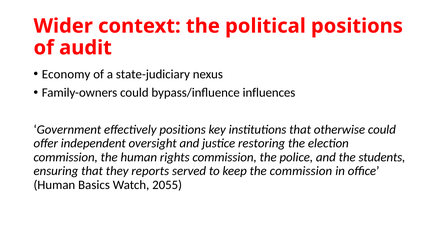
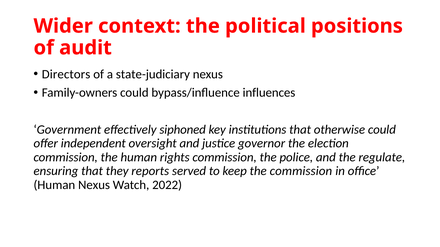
Economy: Economy -> Directors (66, 74)
effectively positions: positions -> siphoned (183, 130)
restoring: restoring -> governor (262, 144)
students: students -> regulate (382, 157)
Human Basics: Basics -> Nexus (94, 185)
2055: 2055 -> 2022 (167, 185)
